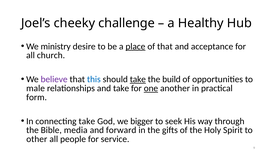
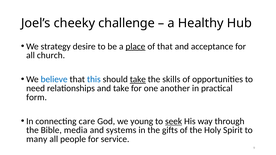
ministry: ministry -> strategy (56, 46)
believe colour: purple -> blue (54, 79)
build: build -> skills (171, 79)
male: male -> need (36, 88)
one underline: present -> none (151, 88)
connecting take: take -> care (87, 121)
bigger: bigger -> young (142, 121)
seek underline: none -> present (174, 121)
forward: forward -> systems (121, 130)
other: other -> many (37, 139)
